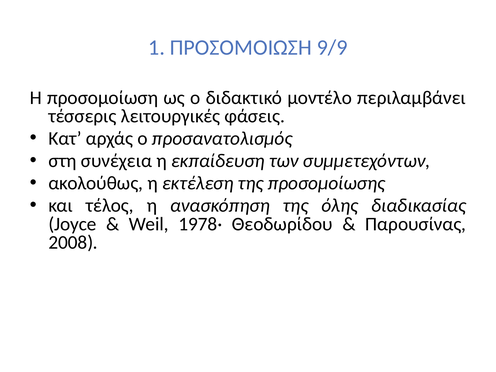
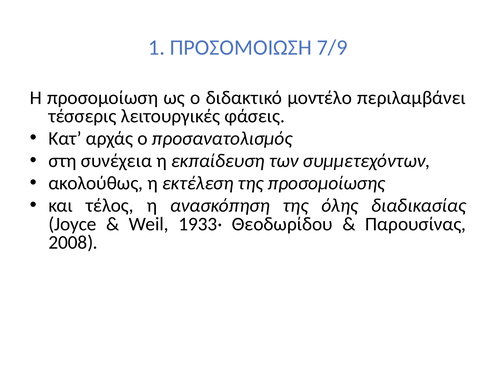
9/9: 9/9 -> 7/9 (332, 47)
1978·: 1978· -> 1933· (200, 224)
